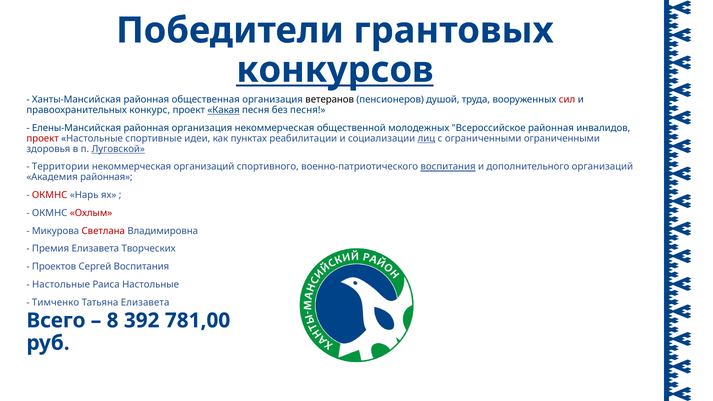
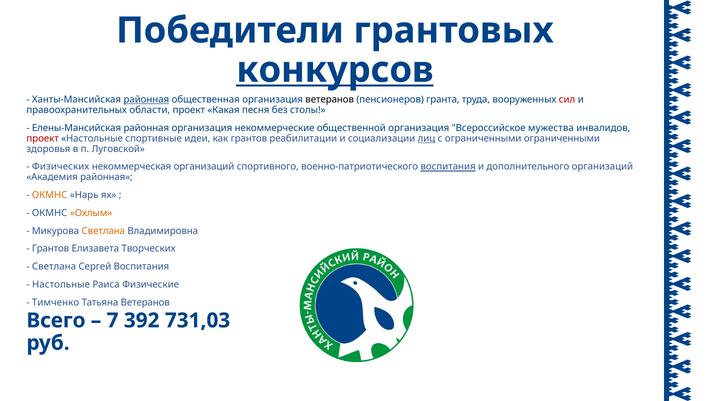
районная underline: none -> present (146, 100)
душой: душой -> гранта (443, 100)
конкурс: конкурс -> области (150, 110)
Какая underline: present -> none (224, 110)
без песня: песня -> столы (308, 110)
организация некоммерческая: некоммерческая -> некоммерческие (275, 128)
общественной молодежных: молодежных -> организация (419, 128)
Всероссийское районная: районная -> мужества (551, 128)
как пунктах: пунктах -> грантов (249, 139)
Луговской underline: present -> none (118, 149)
Территории: Территории -> Физических (61, 167)
ОКМНС colour: red -> orange (50, 195)
Охлым colour: red -> orange (91, 213)
Светлана colour: red -> orange (103, 231)
Премия: Премия -> Грантов (51, 249)
Проектов: Проектов -> Светлана (54, 267)
Раиса Настольные: Настольные -> Физические (151, 285)
Татьяна Елизавета: Елизавета -> Ветеранов (145, 302)
8: 8 -> 7 (113, 321)
781,00: 781,00 -> 731,03 (198, 321)
